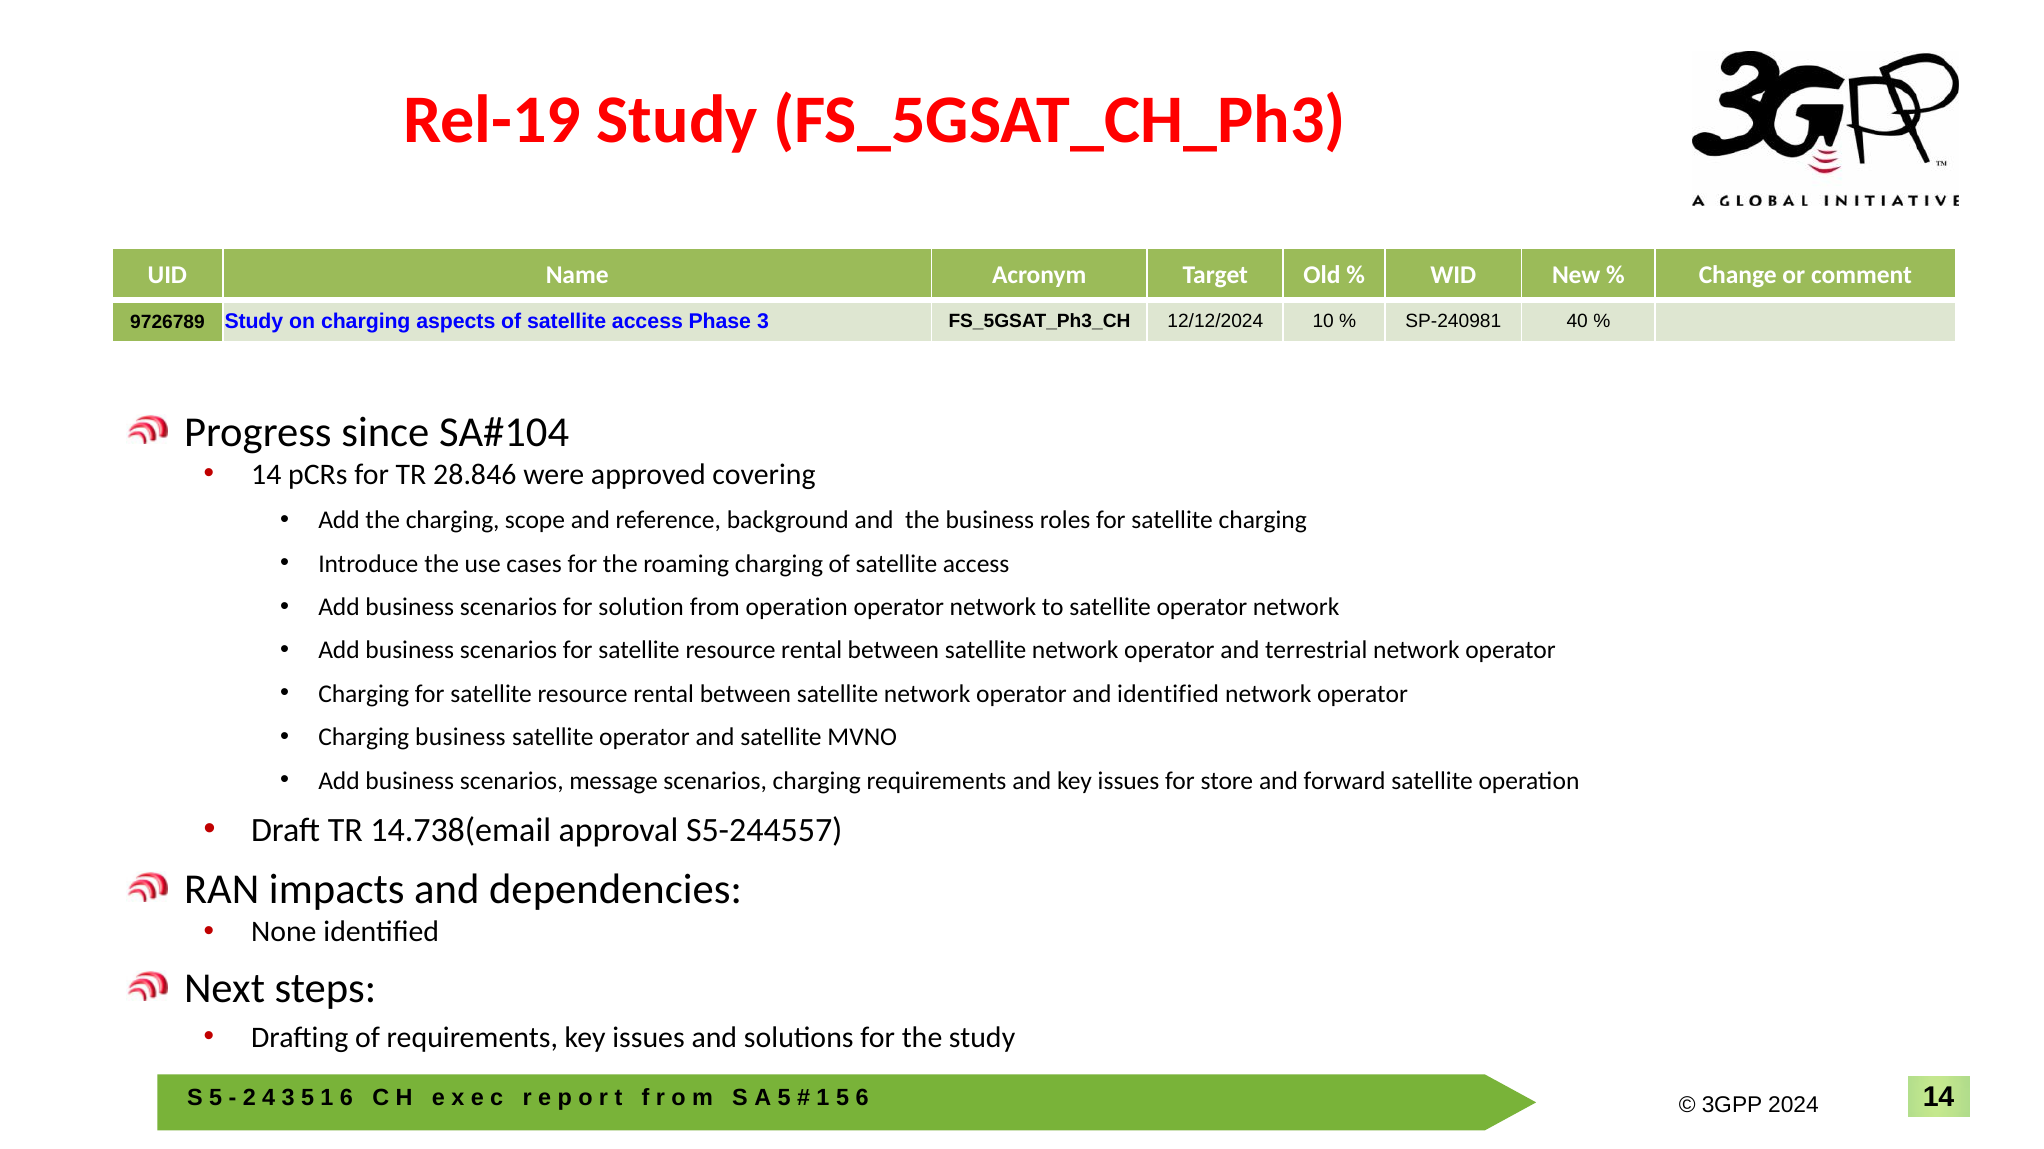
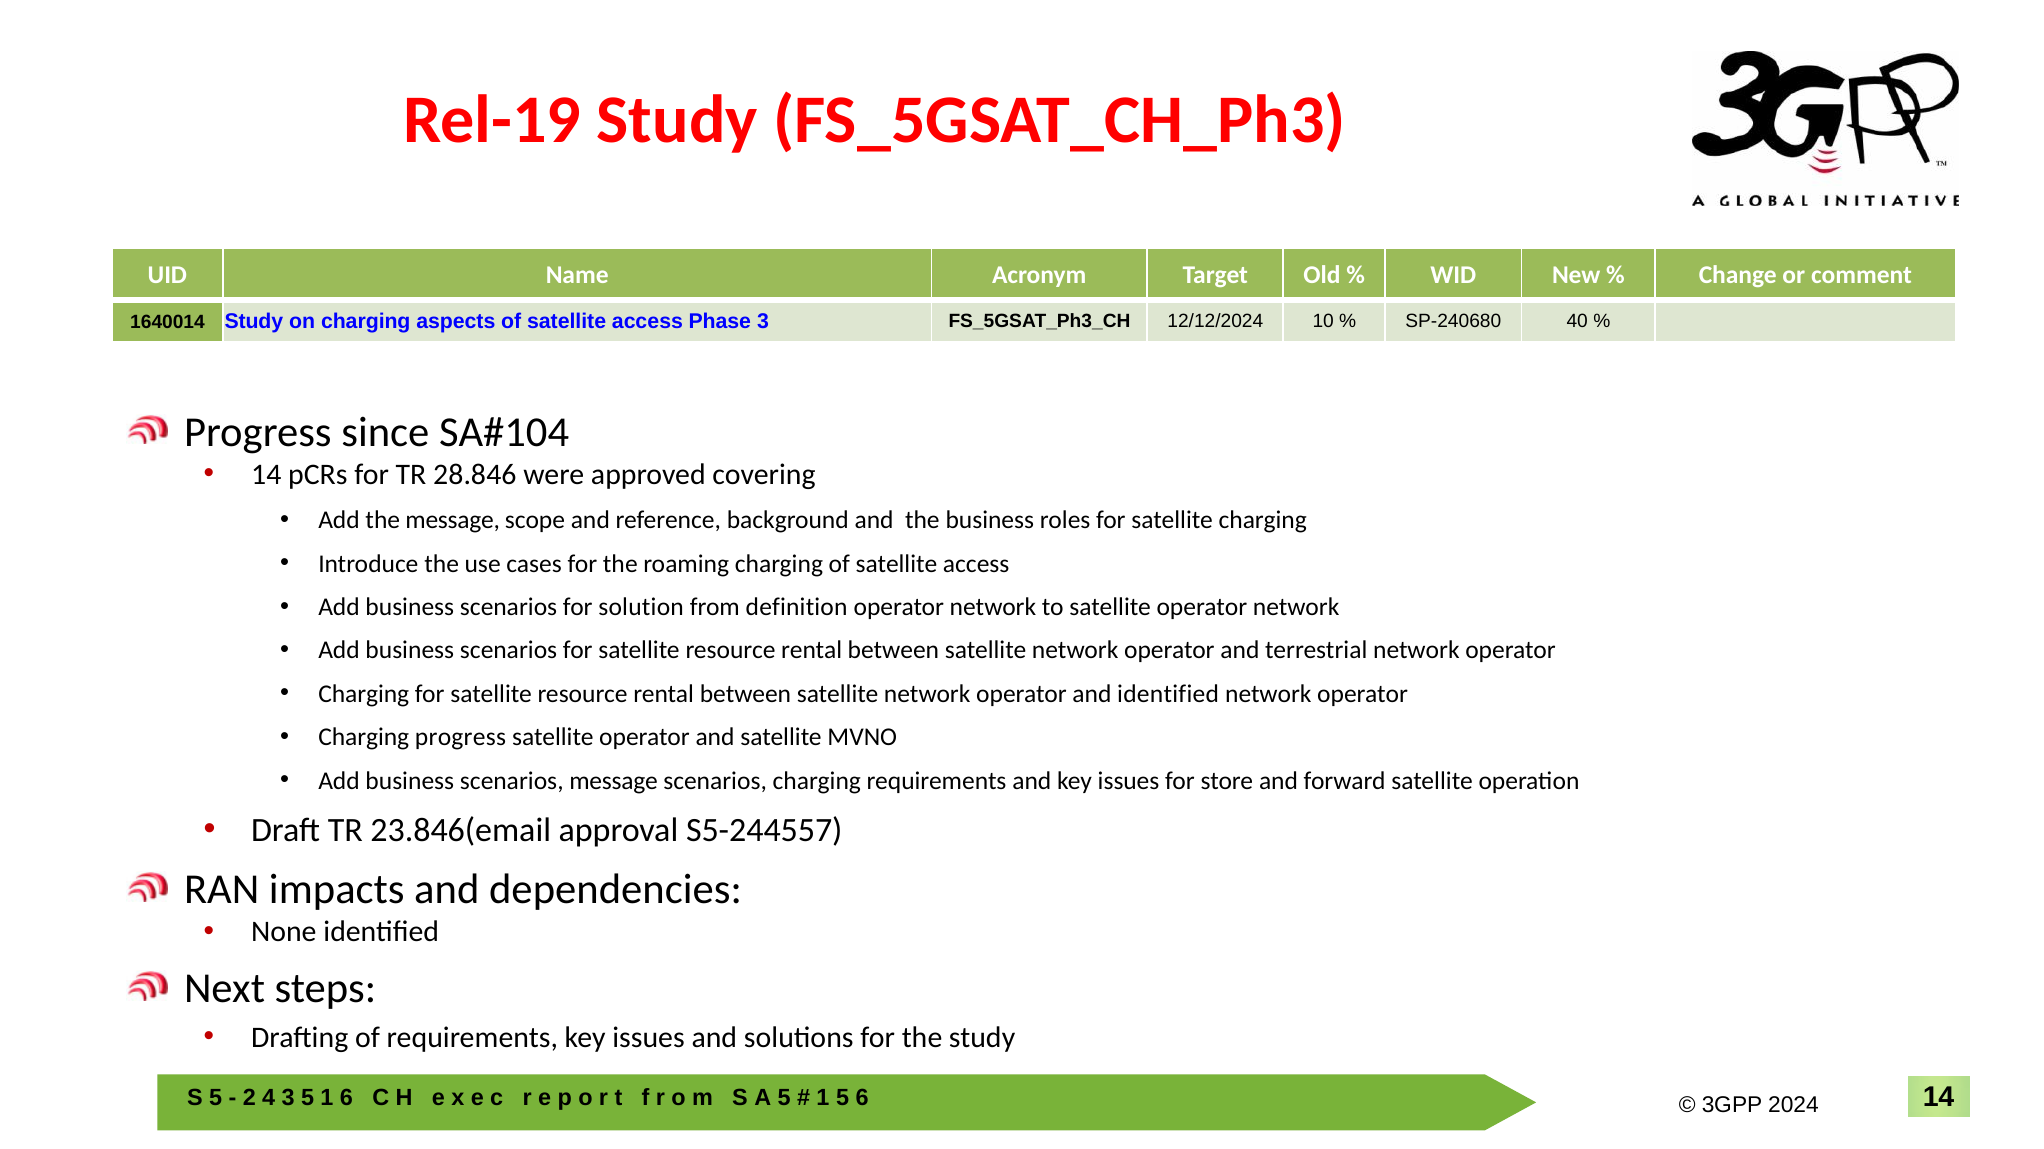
9726789: 9726789 -> 1640014 (168, 323)
SP-240981: SP-240981 -> SP-240680 (1453, 322)
the charging: charging -> message (453, 521)
from operation: operation -> definition (797, 607)
Charging business: business -> progress (460, 738)
14.738(email: 14.738(email -> 23.846(email (461, 830)
